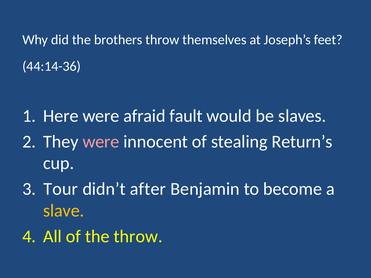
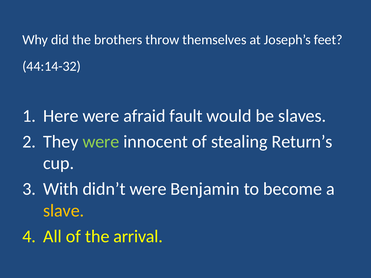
44:14-36: 44:14-36 -> 44:14-32 (52, 66)
were colour: pink -> light green (101, 142)
Tour: Tour -> With (61, 189)
didn’t after: after -> were (148, 189)
the throw: throw -> arrival (138, 237)
